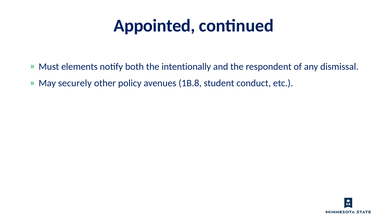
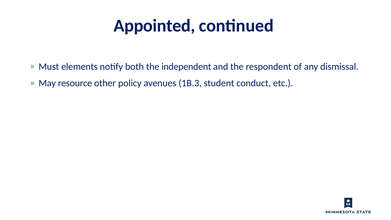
intentionally: intentionally -> independent (186, 67)
securely: securely -> resource (75, 83)
1B.8: 1B.8 -> 1B.3 (190, 83)
